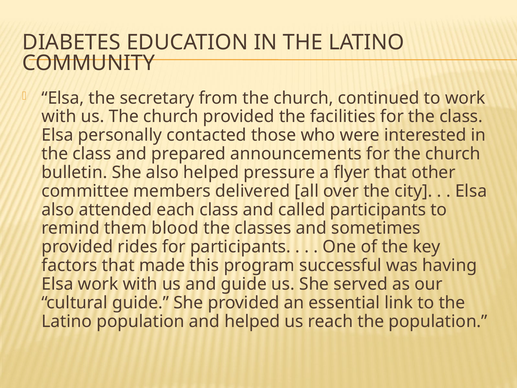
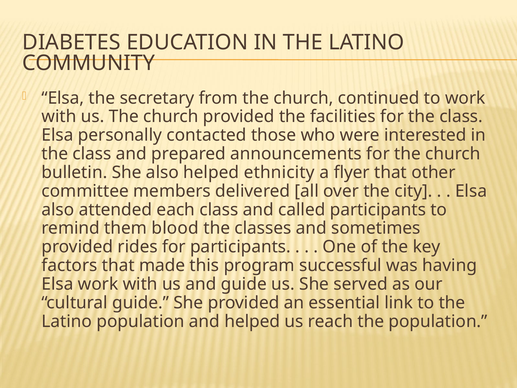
pressure: pressure -> ethnicity (279, 172)
